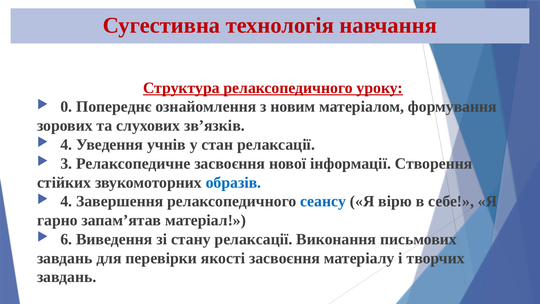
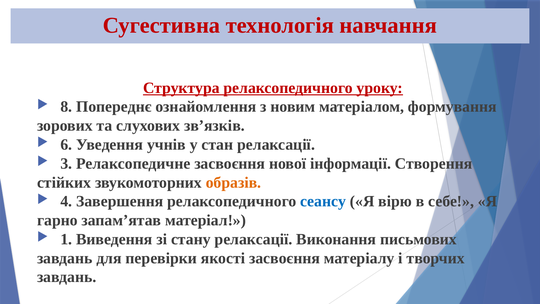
0: 0 -> 8 (66, 107)
4: 4 -> 6 (66, 145)
образів colour: blue -> orange (233, 182)
6: 6 -> 1 (66, 239)
